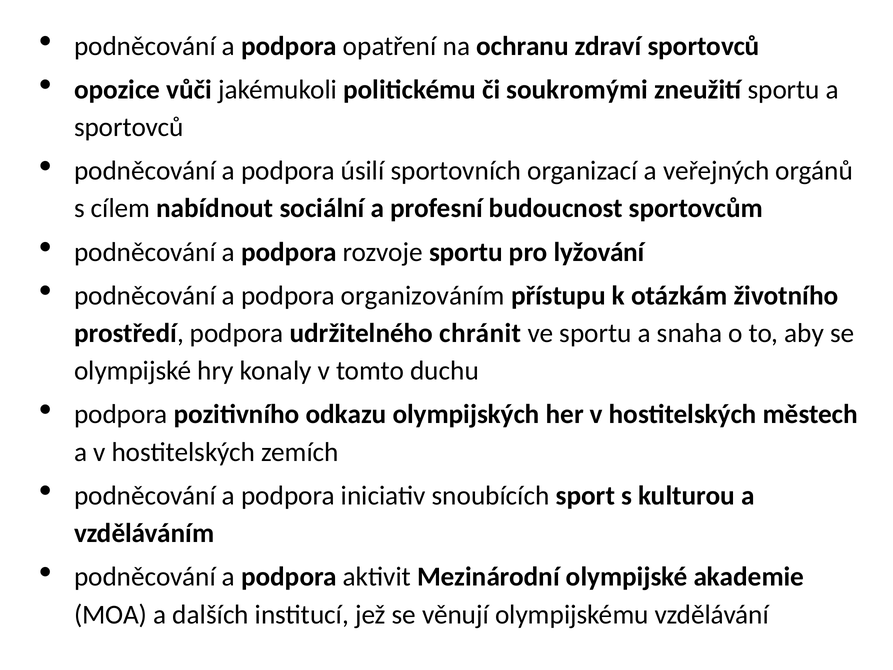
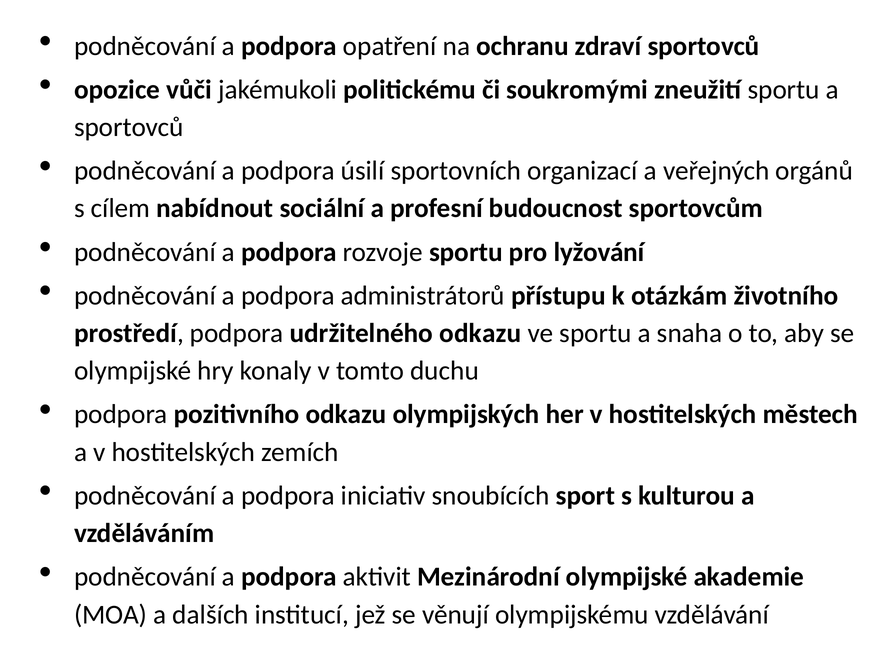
organizováním: organizováním -> administrátorů (423, 296)
udržitelného chránit: chránit -> odkazu (480, 333)
